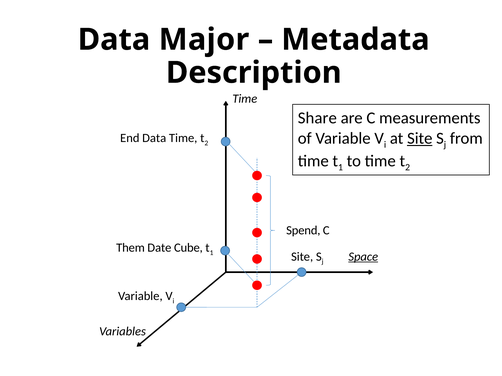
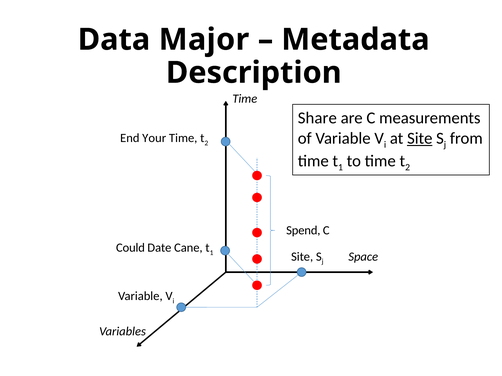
End Data: Data -> Your (154, 138)
Them: Them -> Could (130, 248)
Cube: Cube -> Cane (188, 248)
Space underline: present -> none (363, 257)
